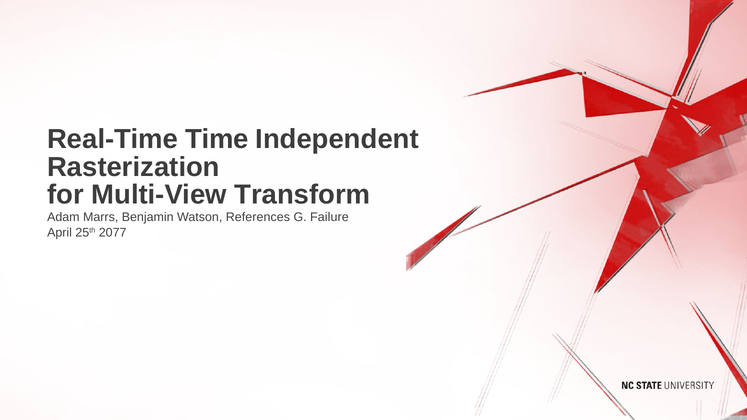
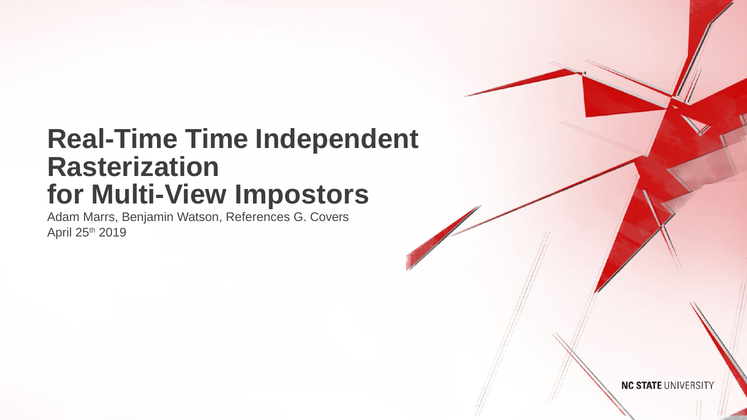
Transform: Transform -> Impostors (302, 195)
Failure: Failure -> Covers (330, 217)
2077: 2077 -> 2019 (113, 233)
